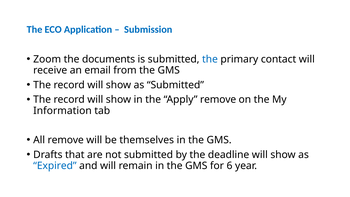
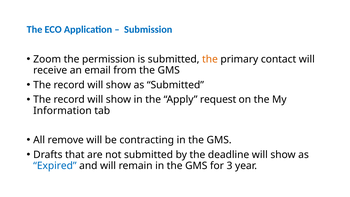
documents: documents -> permission (109, 59)
the colour: blue -> orange (210, 59)
Apply remove: remove -> request (218, 100)
themselves: themselves -> contracting (147, 140)
6: 6 -> 3 (229, 166)
